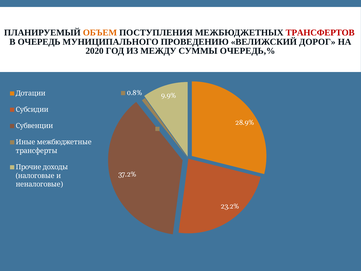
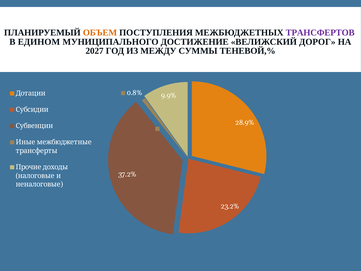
ТРАНСФЕРТОВ colour: red -> purple (320, 33)
ОЧЕРЕДЬ: ОЧЕРЕДЬ -> ЕДИНОМ (39, 42)
ПРОВЕДЕНИЮ: ПРОВЕДЕНИЮ -> ДОСТИЖЕНИЕ (195, 42)
2020: 2020 -> 2027 (95, 51)
ОЧЕРЕДЬ,%: ОЧЕРЕДЬ,% -> ТЕНЕВОЙ,% (248, 51)
